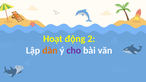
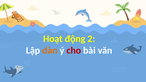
cho colour: purple -> red (74, 51)
